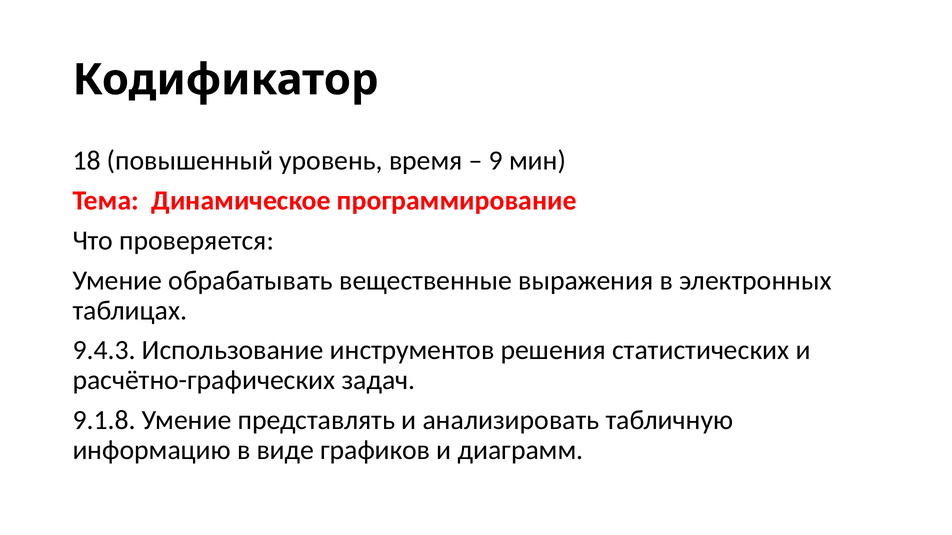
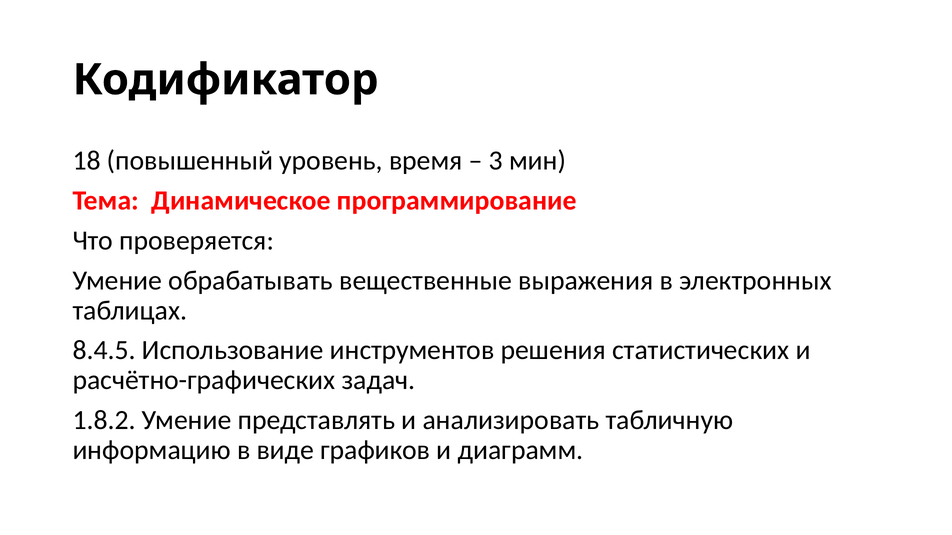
9: 9 -> 3 (496, 161)
9.4.3: 9.4.3 -> 8.4.5 (104, 351)
9.1.8: 9.1.8 -> 1.8.2 (104, 421)
